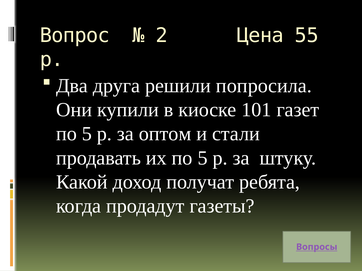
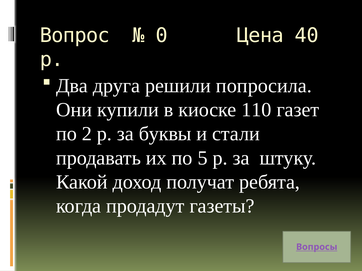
2: 2 -> 0 (162, 36)
55: 55 -> 40 (307, 36)
101: 101 -> 110 (256, 110)
5: 5 -> 2 (87, 134)
оптом: оптом -> буквы (165, 134)
